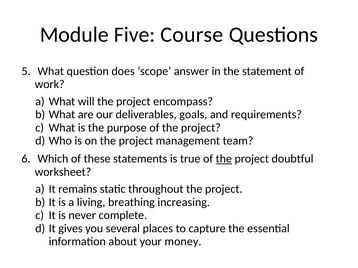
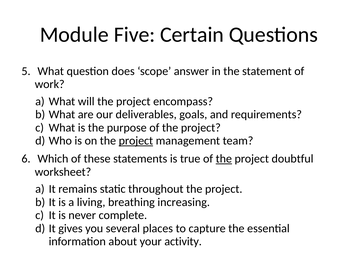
Course: Course -> Certain (192, 35)
project underline: none -> present (136, 141)
money: money -> activity (183, 242)
